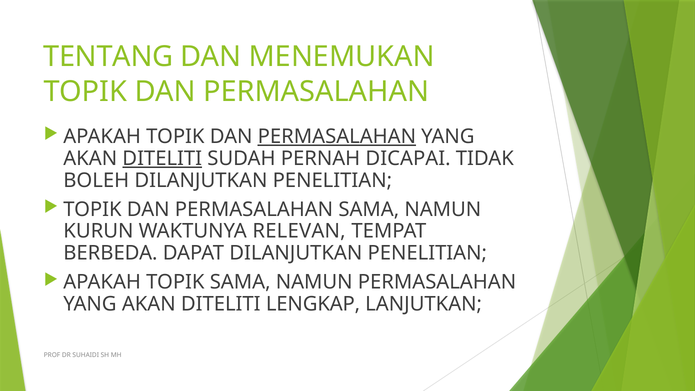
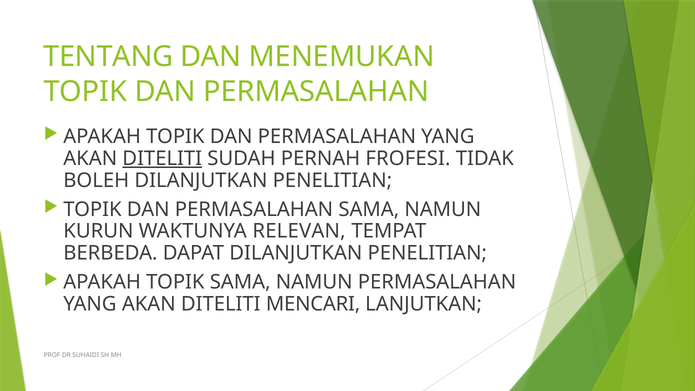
PERMASALAHAN underline: present -> none (337, 137)
DICAPAI: DICAPAI -> FROFESI (408, 158)
LENGKAP: LENGKAP -> MENCARI (313, 304)
